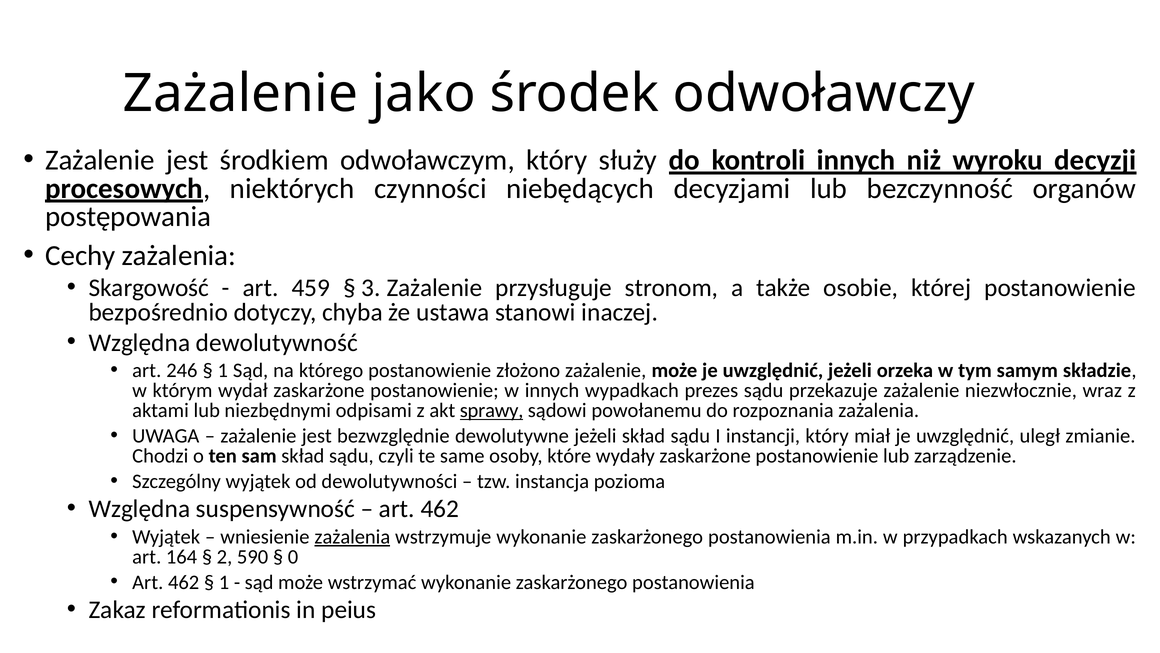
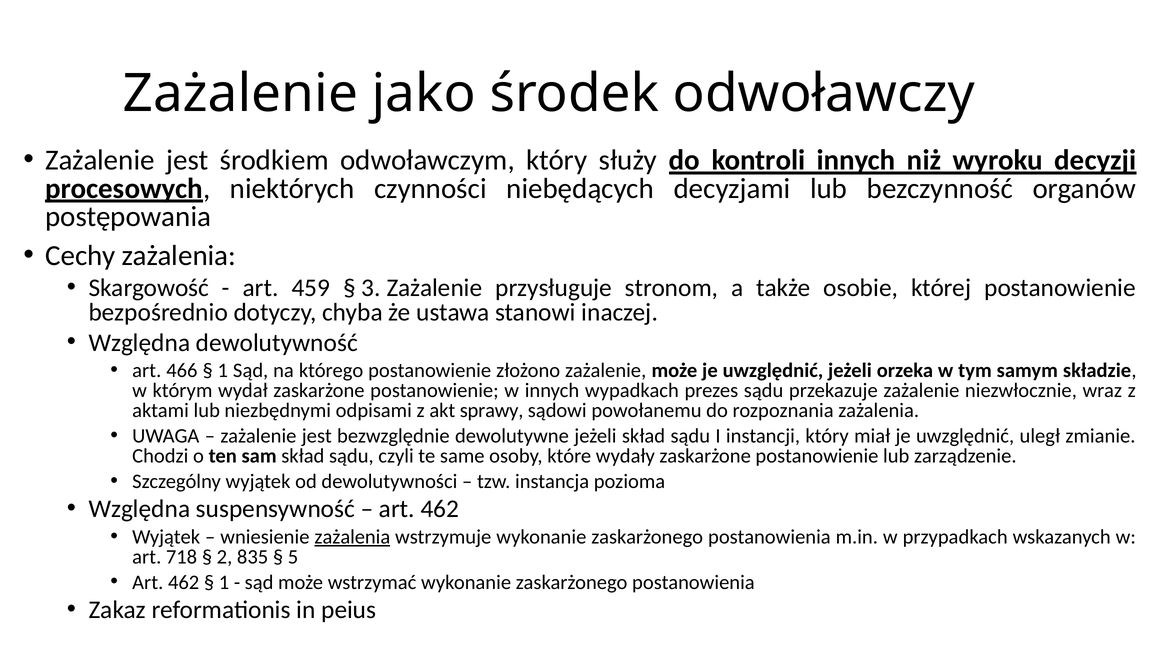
246: 246 -> 466 (182, 370)
sprawy underline: present -> none (492, 410)
164: 164 -> 718 (182, 556)
590: 590 -> 835 (253, 556)
0: 0 -> 5 (293, 556)
